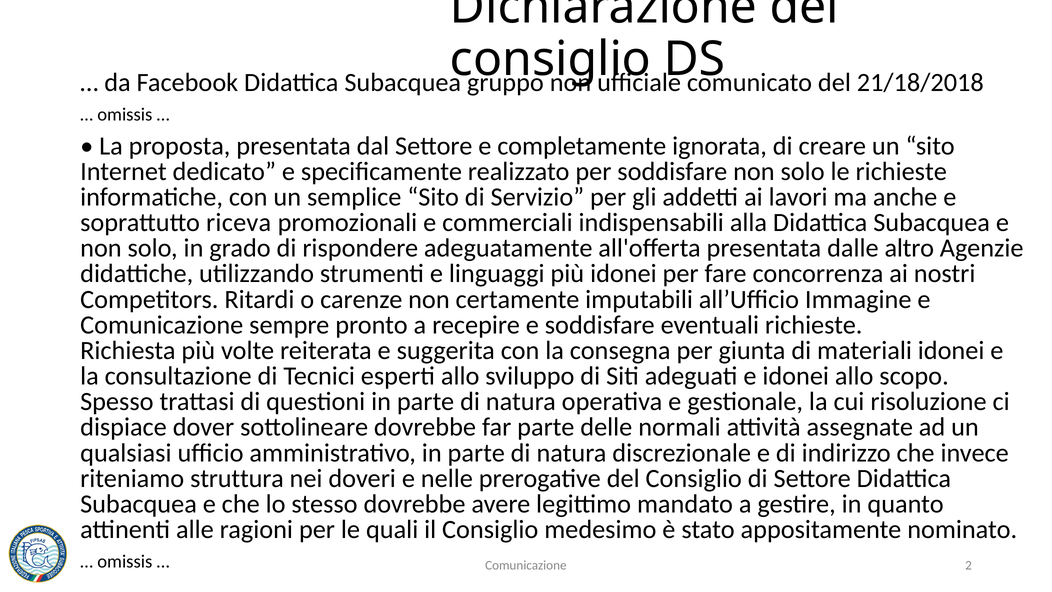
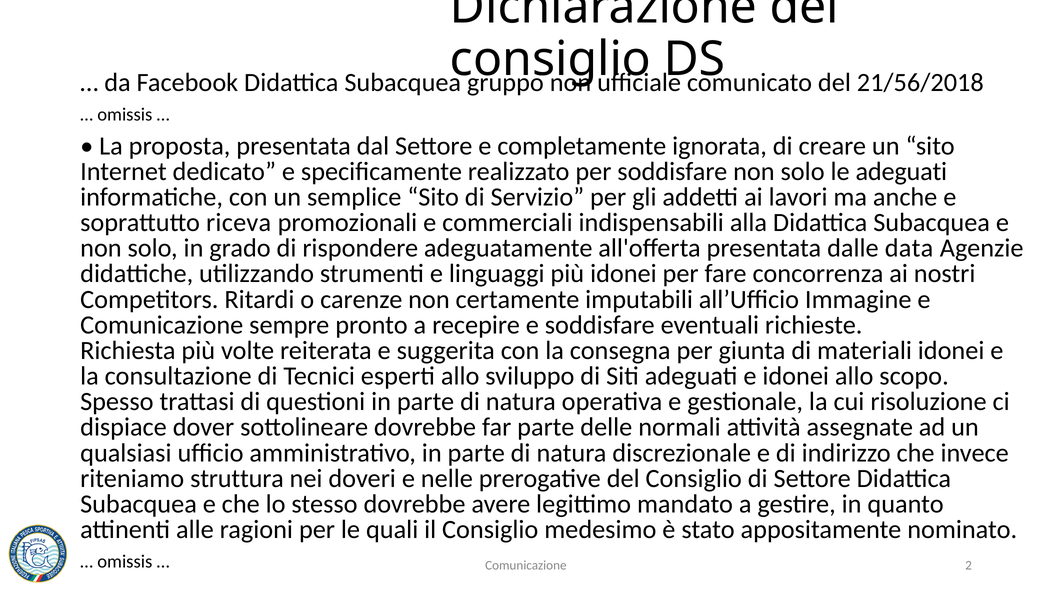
21/18/2018: 21/18/2018 -> 21/56/2018 (920, 82)
le richieste: richieste -> adeguati (901, 171)
altro: altro -> data (909, 248)
